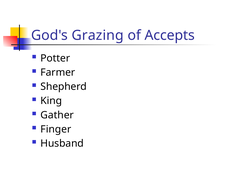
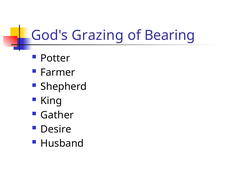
Accepts: Accepts -> Bearing (170, 36)
Finger: Finger -> Desire (56, 130)
